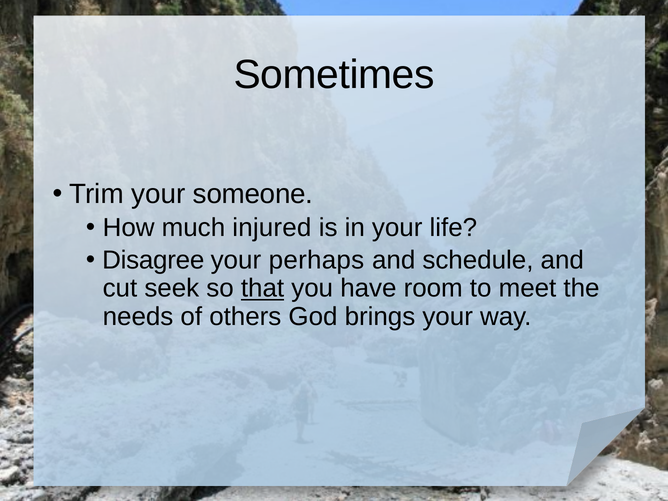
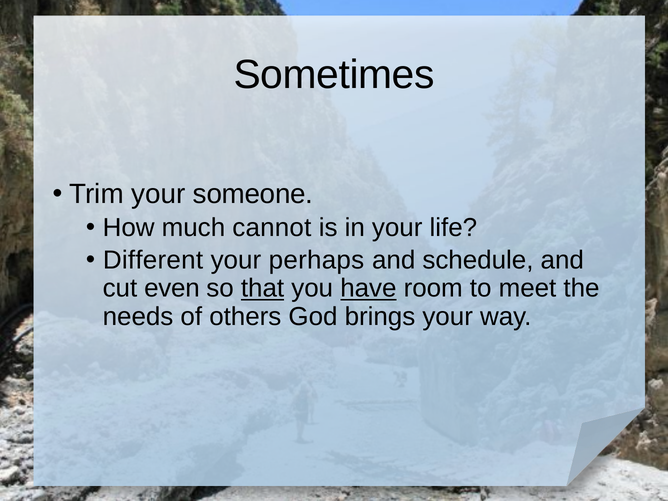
injured: injured -> cannot (272, 228)
Disagree: Disagree -> Different (153, 260)
seek: seek -> even (172, 288)
have underline: none -> present (368, 288)
